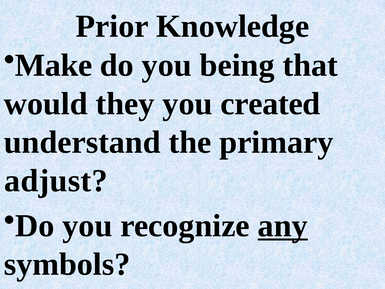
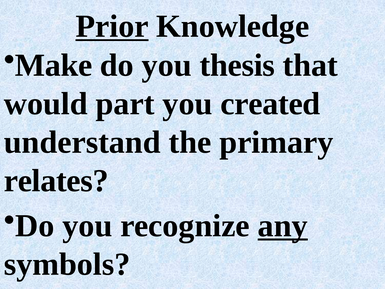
Prior underline: none -> present (112, 26)
being: being -> thesis (237, 65)
they: they -> part (125, 104)
adjust: adjust -> relates (56, 181)
